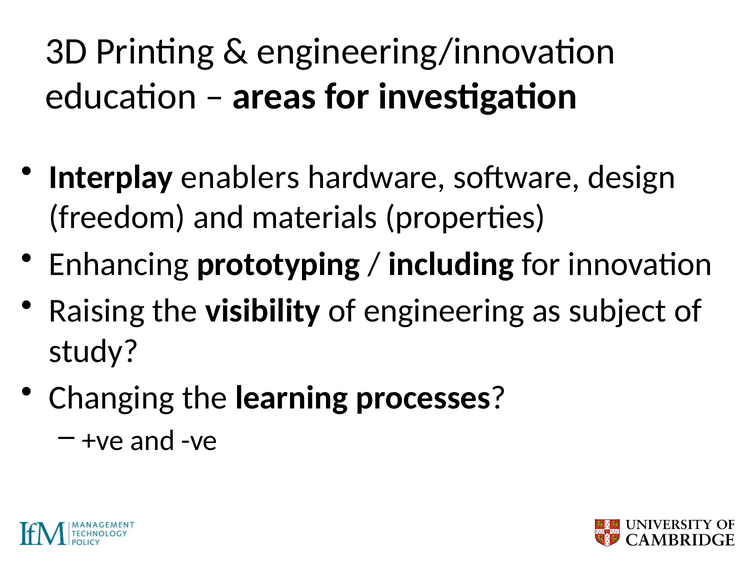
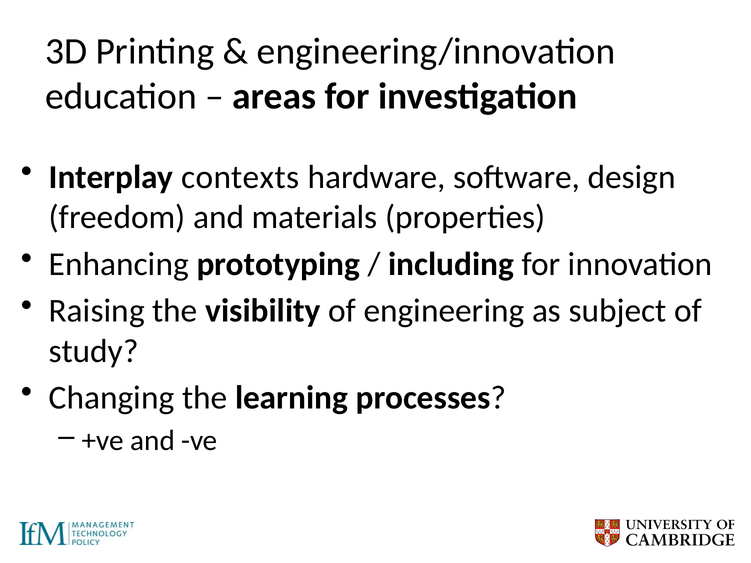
enablers: enablers -> contexts (240, 177)
